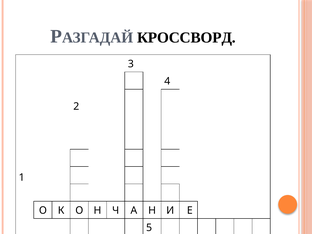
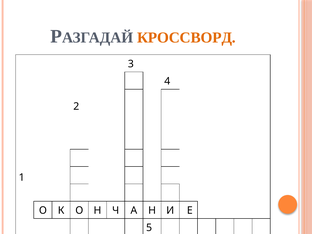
КРОССВОРД colour: black -> orange (186, 38)
